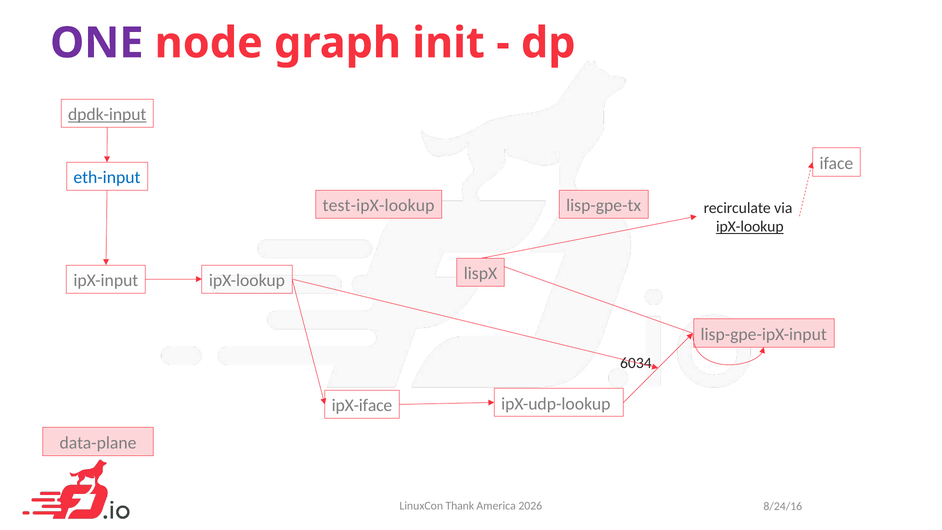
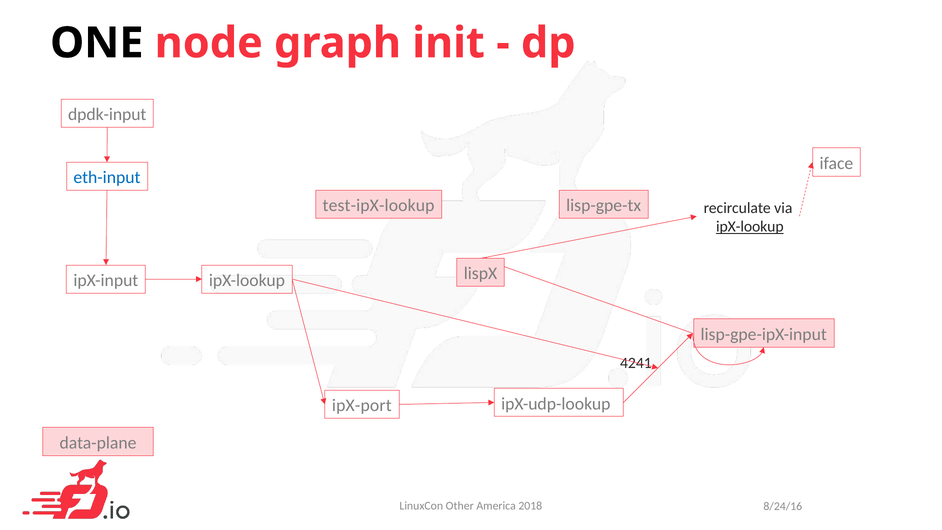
ONE colour: purple -> black (97, 43)
dpdk-input underline: present -> none (107, 115)
6034: 6034 -> 4241 (636, 363)
ipX-iface: ipX-iface -> ipX-port (362, 406)
Thank: Thank -> Other (460, 506)
2026: 2026 -> 2018 (530, 506)
